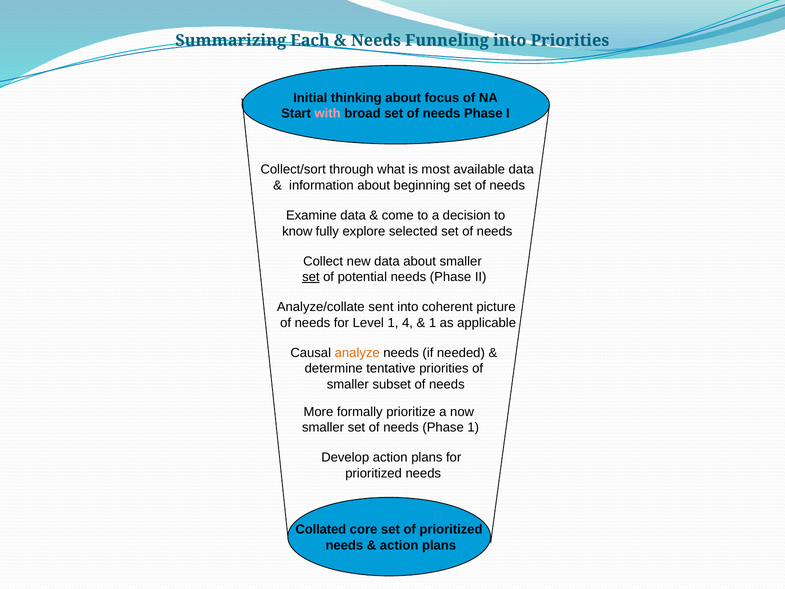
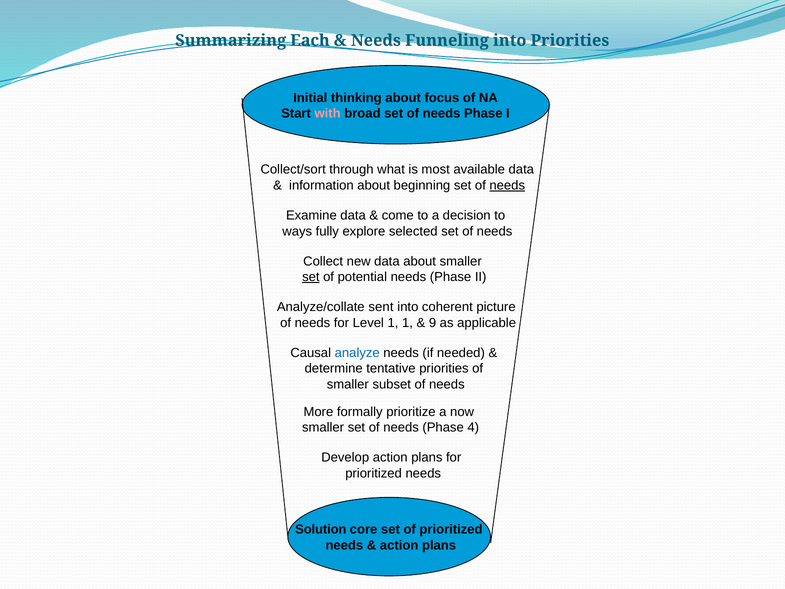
needs underline: none -> present (507, 185)
know: know -> ways (297, 231)
1 4: 4 -> 1 (407, 323)
1: 1 -> 9 (433, 323)
analyze colour: orange -> blue (357, 353)
Phase 1: 1 -> 4 (473, 427)
Collated: Collated -> Solution (321, 529)
